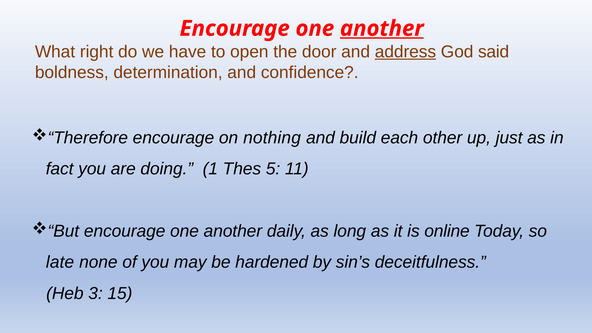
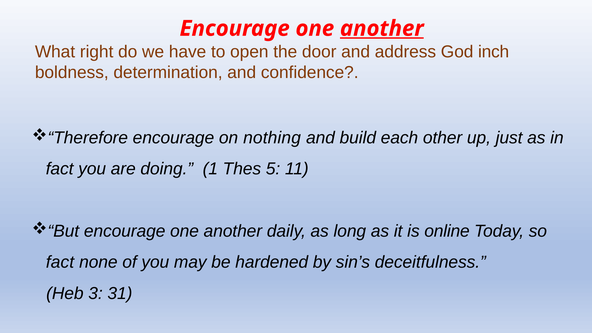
address underline: present -> none (405, 52)
said: said -> inch (494, 52)
late: late -> fact (60, 262)
15: 15 -> 31 (120, 293)
